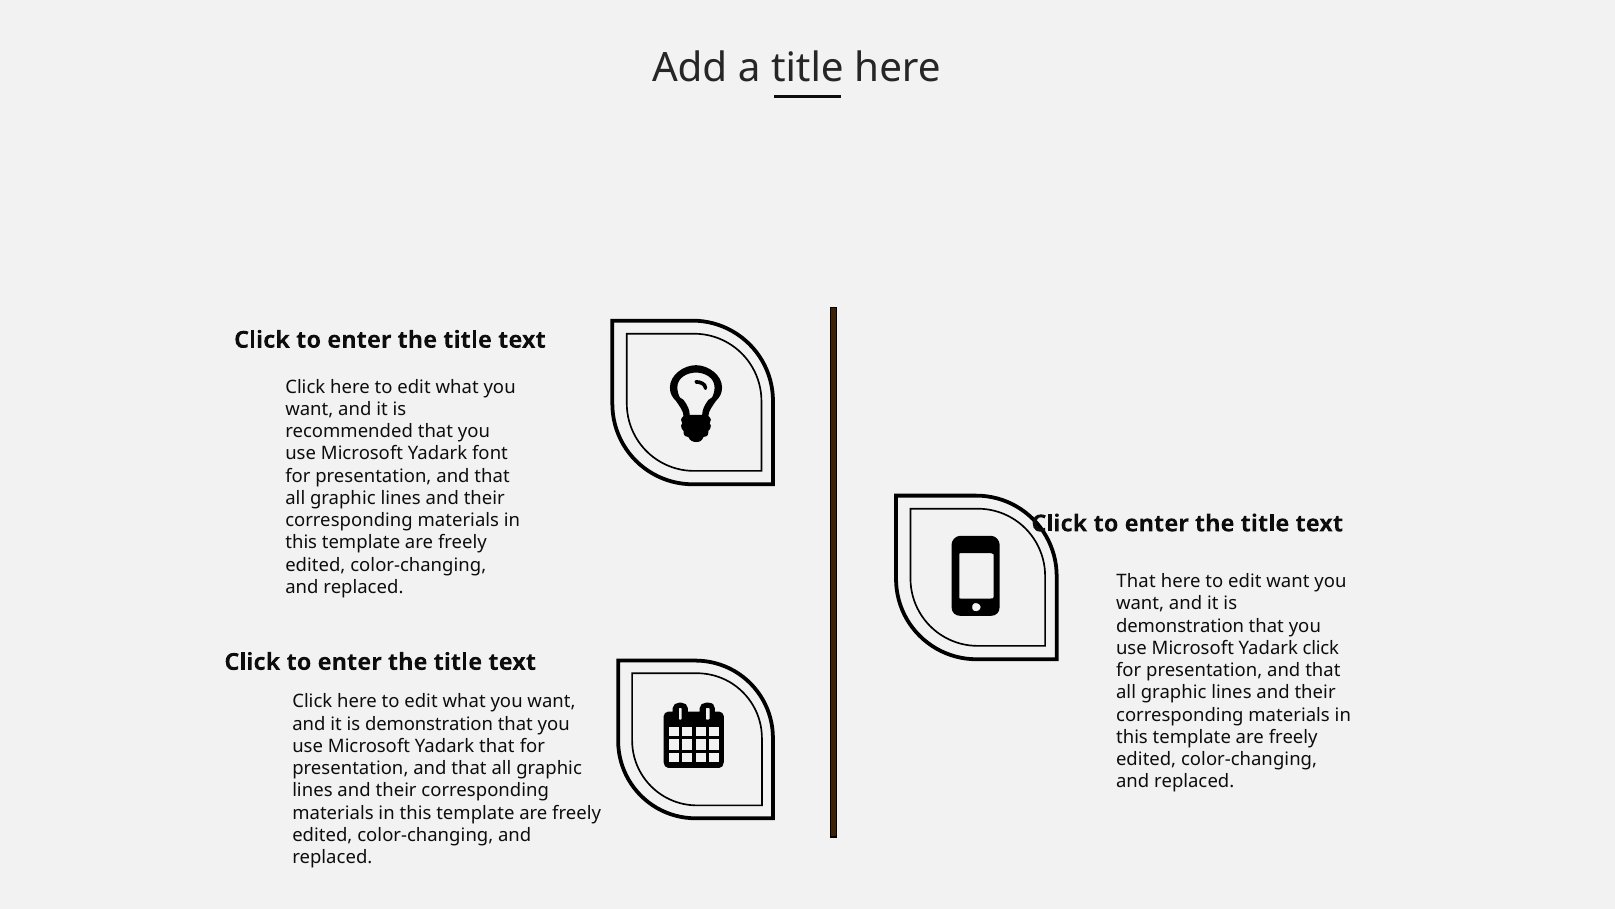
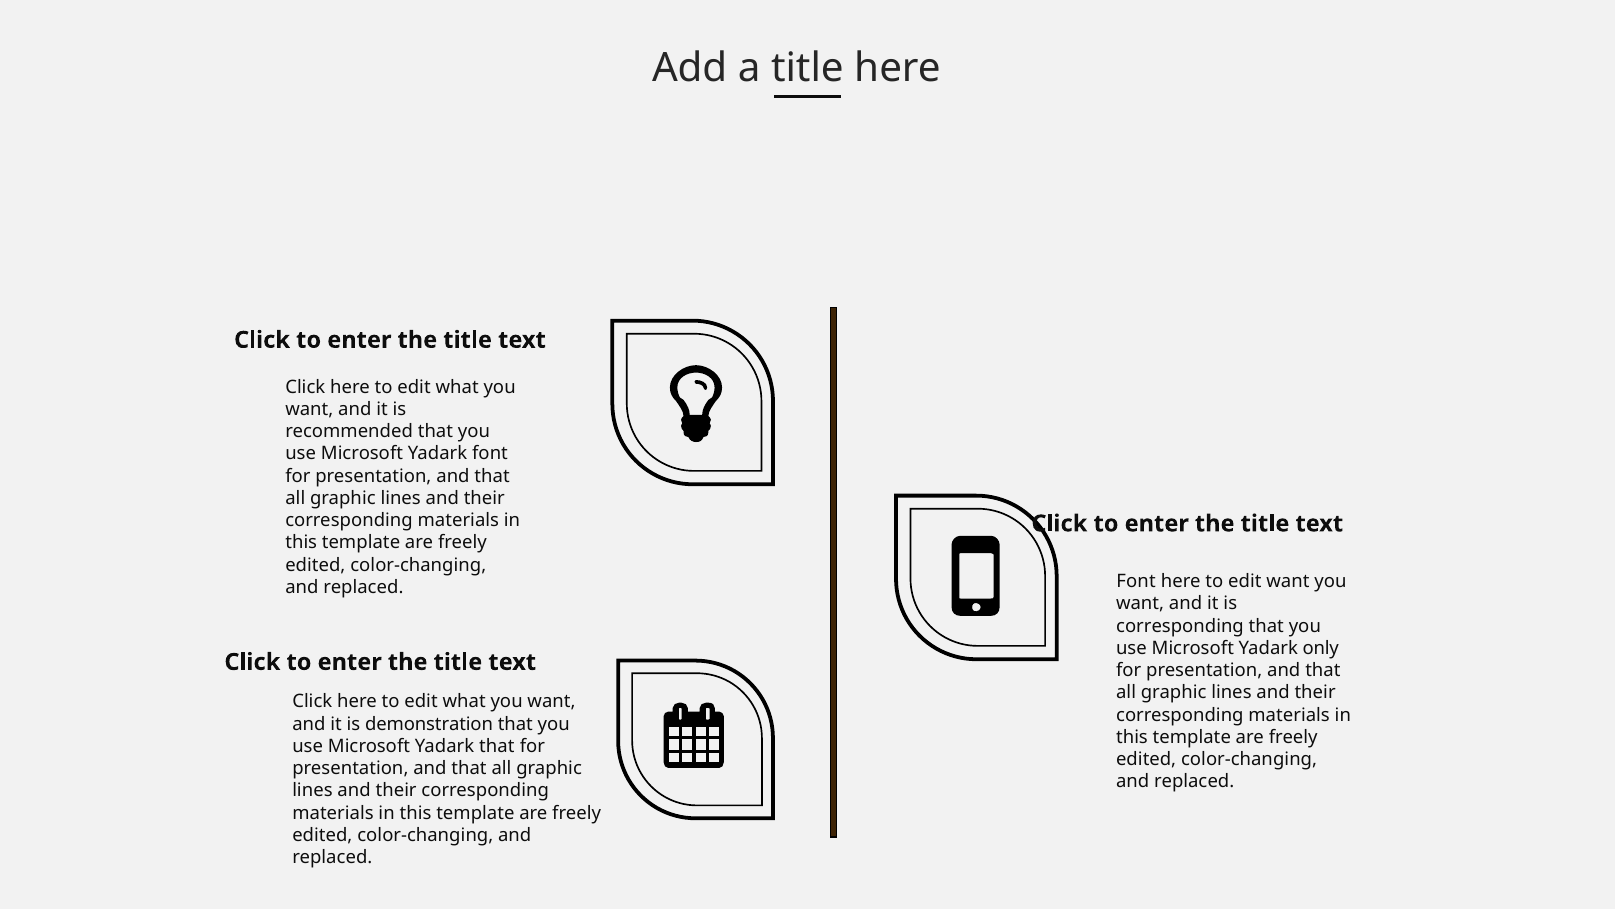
That: That -> Font (1136, 581)
demonstration: demonstration -> corresponding (1180, 626)
Yadark click: click -> only (1321, 648)
